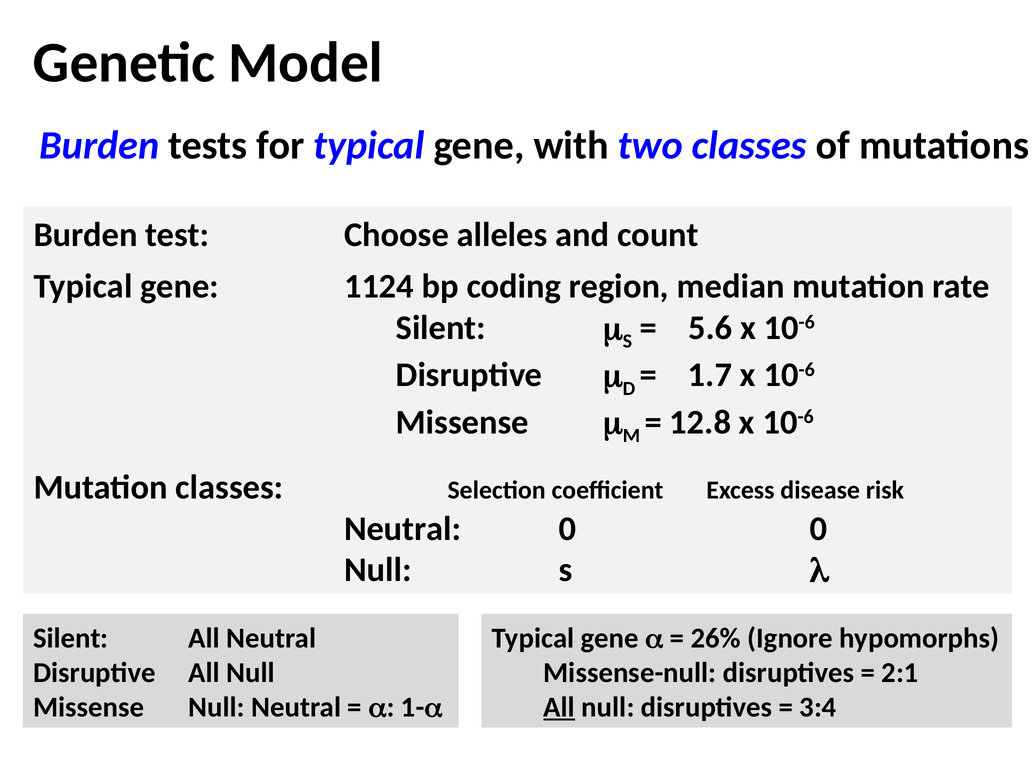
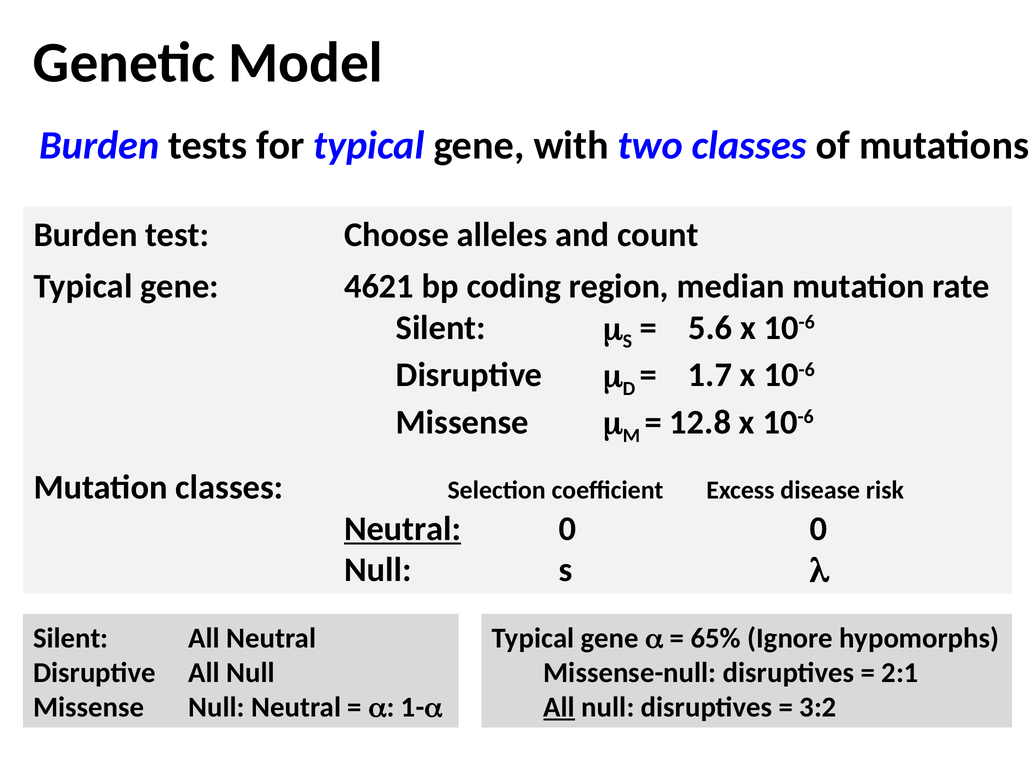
1124: 1124 -> 4621 (379, 287)
Neutral underline: none -> present (403, 529)
26%: 26% -> 65% (716, 638)
3:4: 3:4 -> 3:2 (818, 707)
